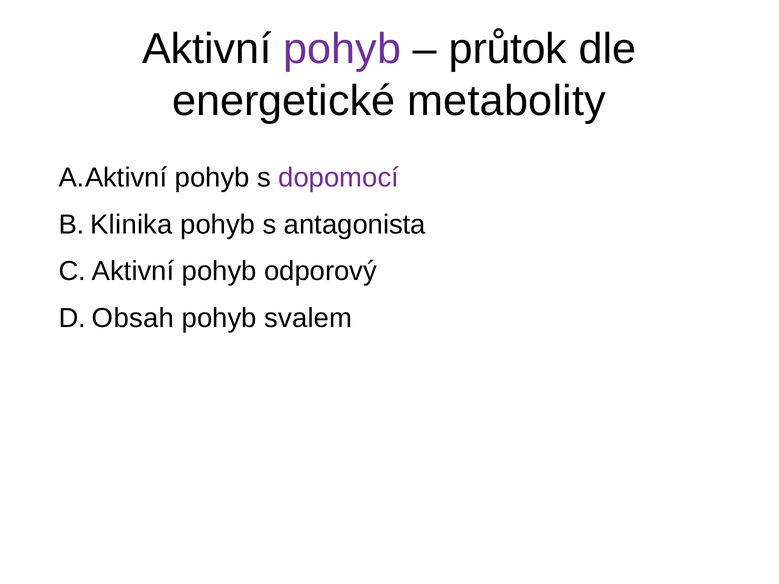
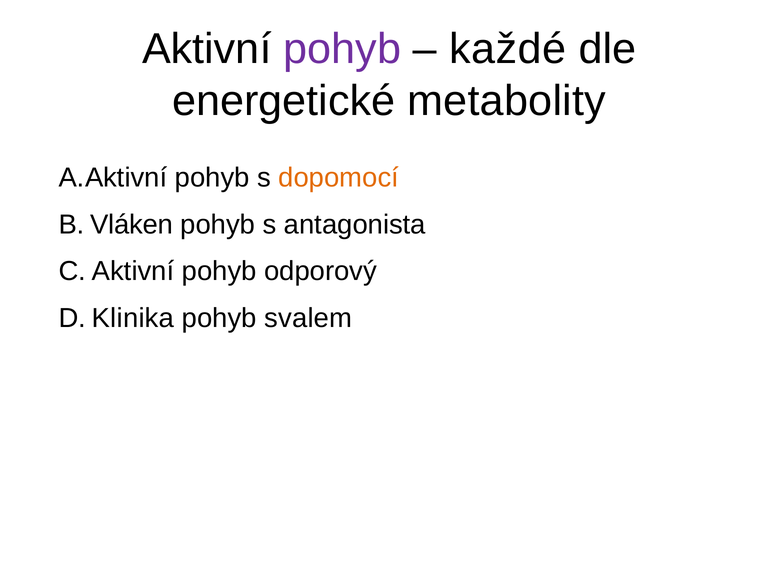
průtok: průtok -> každé (508, 49)
dopomocí colour: purple -> orange (339, 178)
Klinika: Klinika -> Vláken (132, 225)
Obsah: Obsah -> Klinika (133, 318)
